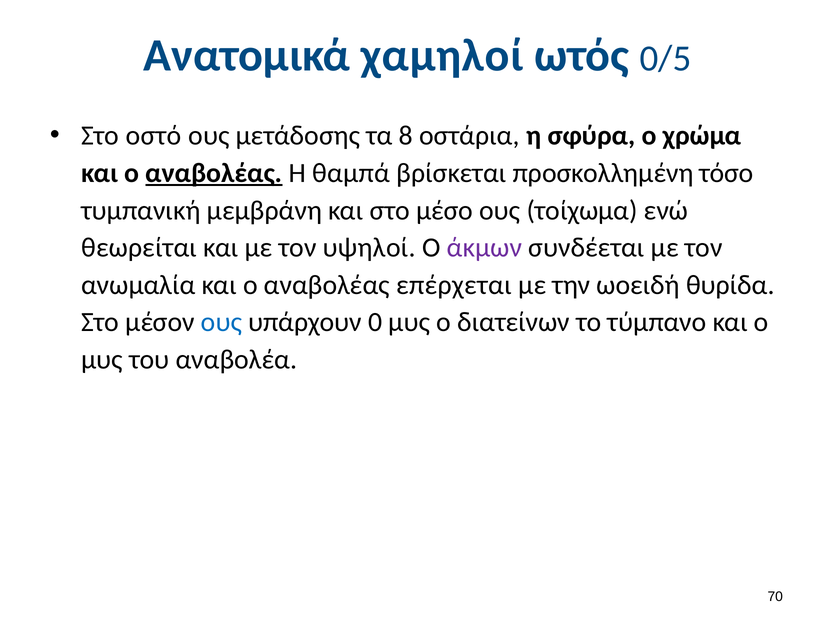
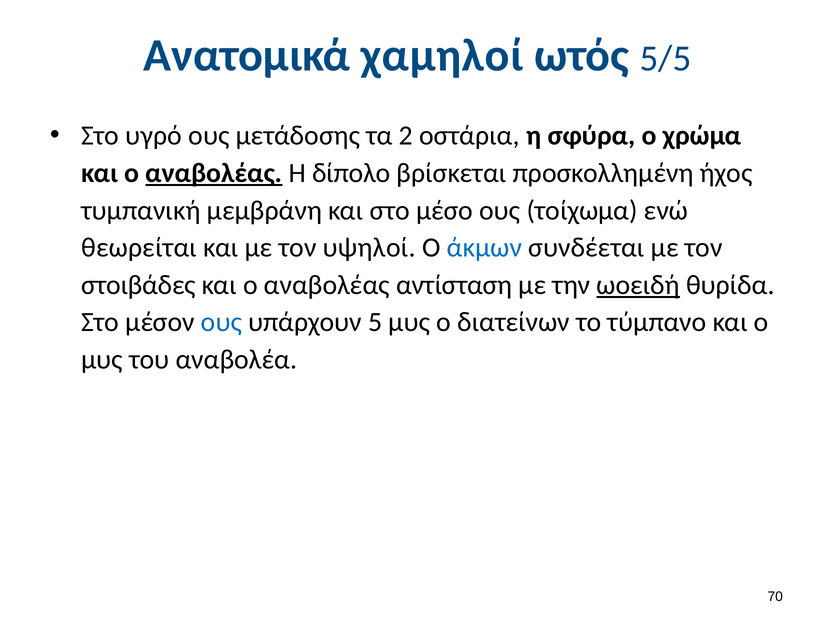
0/5: 0/5 -> 5/5 (666, 58)
οστό: οστό -> υγρό (154, 136)
8: 8 -> 2 (406, 136)
θαμπά: θαμπά -> δίπολο (351, 173)
τόσο: τόσο -> ήχος (726, 173)
άκμων colour: purple -> blue (485, 248)
ανωμαλία: ανωμαλία -> στοιβάδες (139, 285)
επέρχεται: επέρχεται -> αντίσταση (454, 285)
ωοειδή underline: none -> present (638, 285)
0: 0 -> 5 (375, 322)
